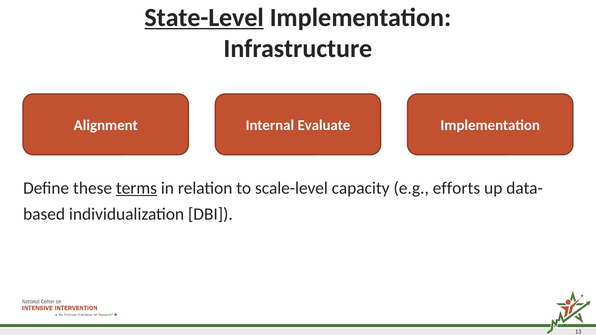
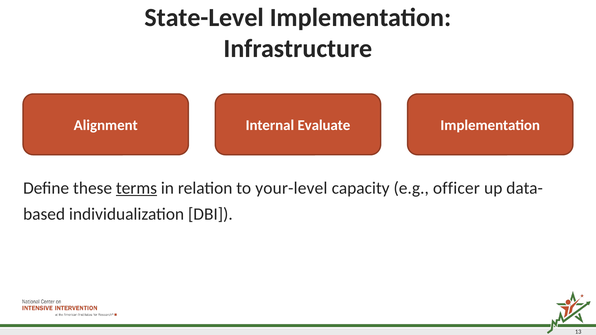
State-Level underline: present -> none (204, 17)
scale-level: scale-level -> your-level (291, 188)
efforts: efforts -> officer (456, 188)
